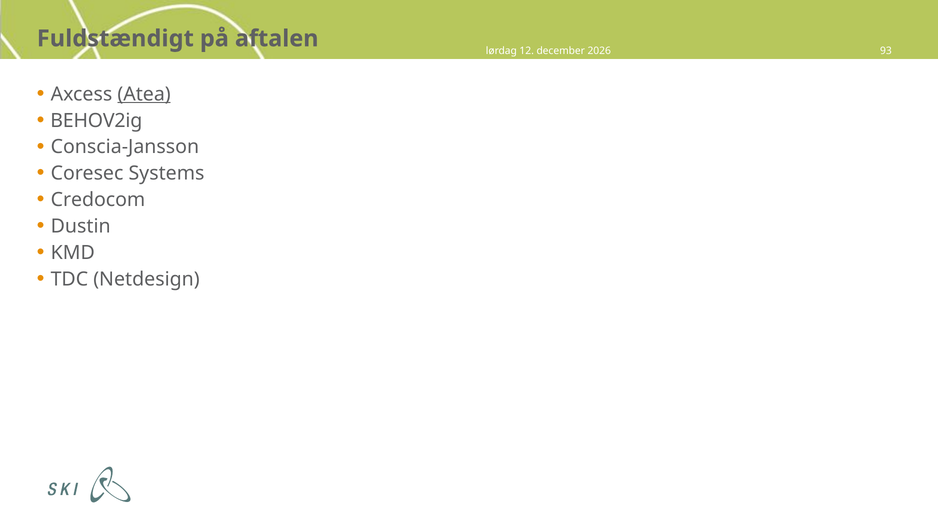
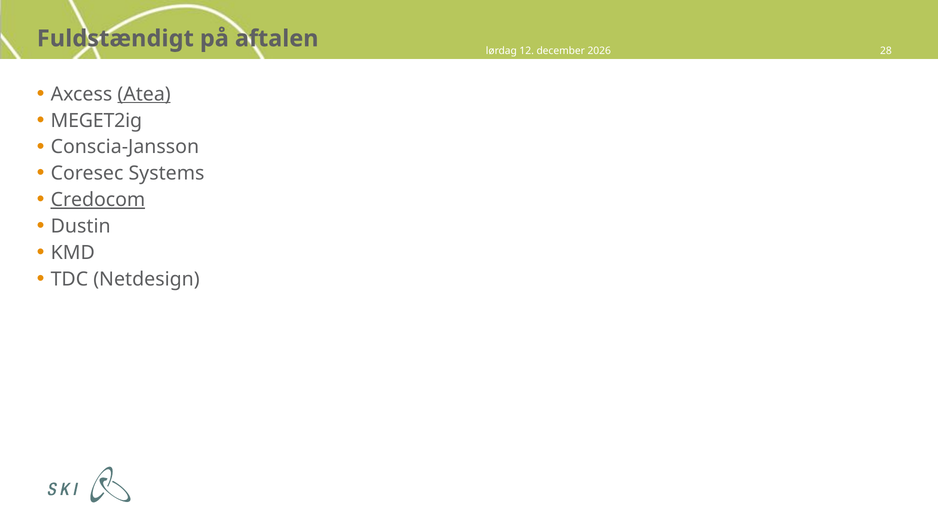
93: 93 -> 28 (886, 51)
BEHOV2ig: BEHOV2ig -> MEGET2ig (96, 121)
Credocom underline: none -> present (98, 200)
